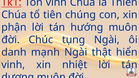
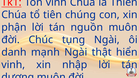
hướng: hướng -> nguồn (87, 27)
nhiệt: nhiệt -> nhập (75, 65)
